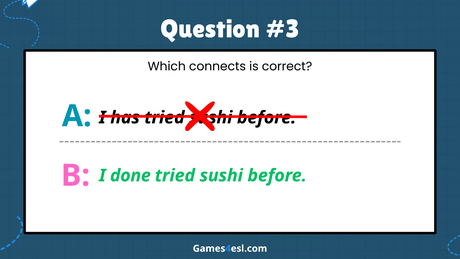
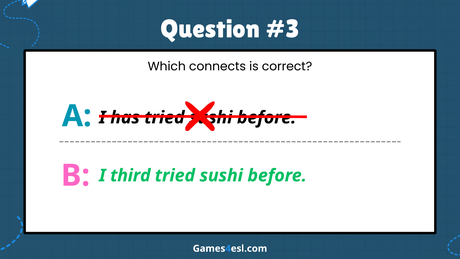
done: done -> third (130, 175)
